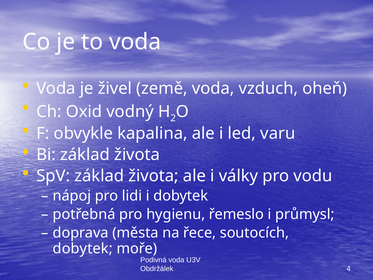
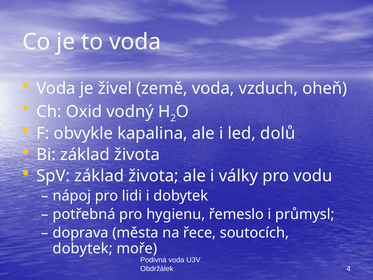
varu: varu -> dolů (278, 133)
